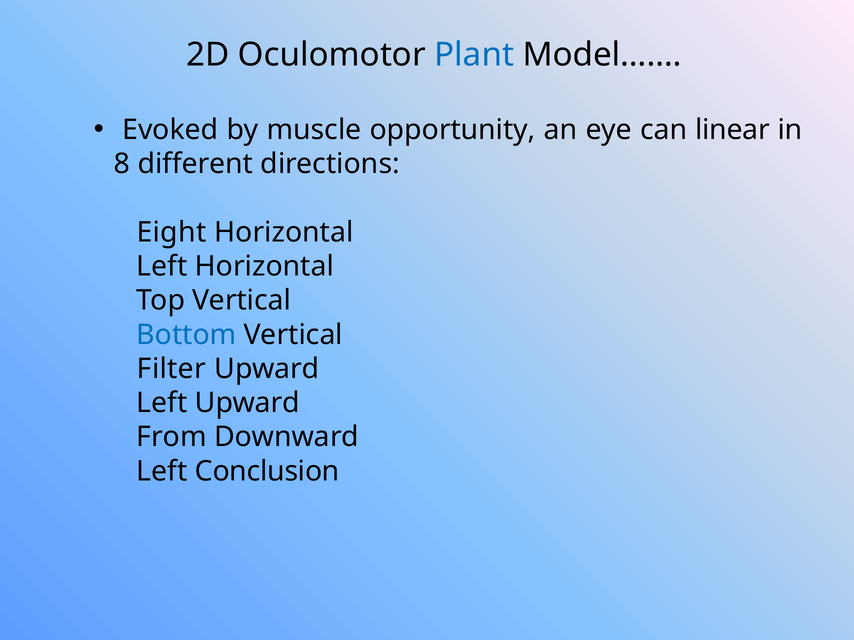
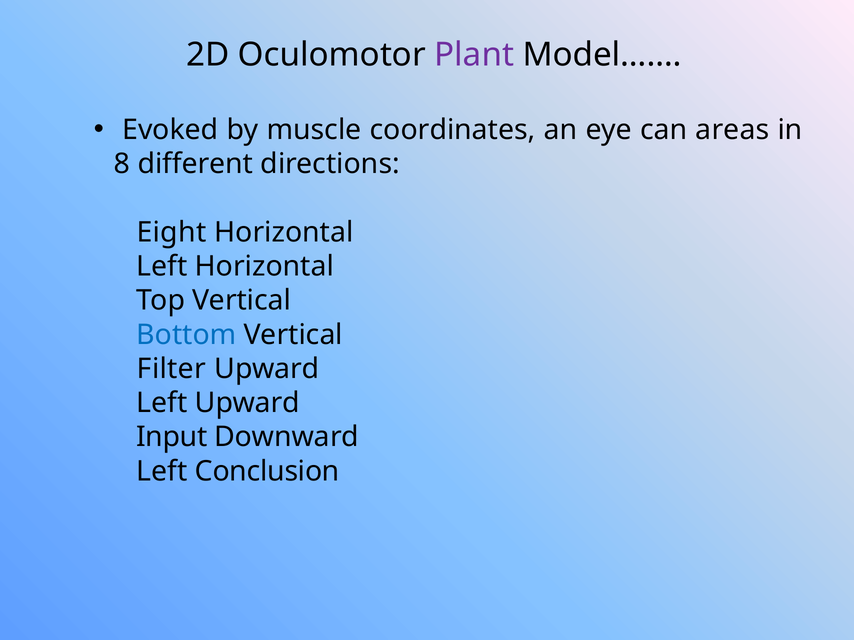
Plant colour: blue -> purple (474, 55)
opportunity: opportunity -> coordinates (453, 130)
linear: linear -> areas (732, 130)
From: From -> Input (172, 437)
